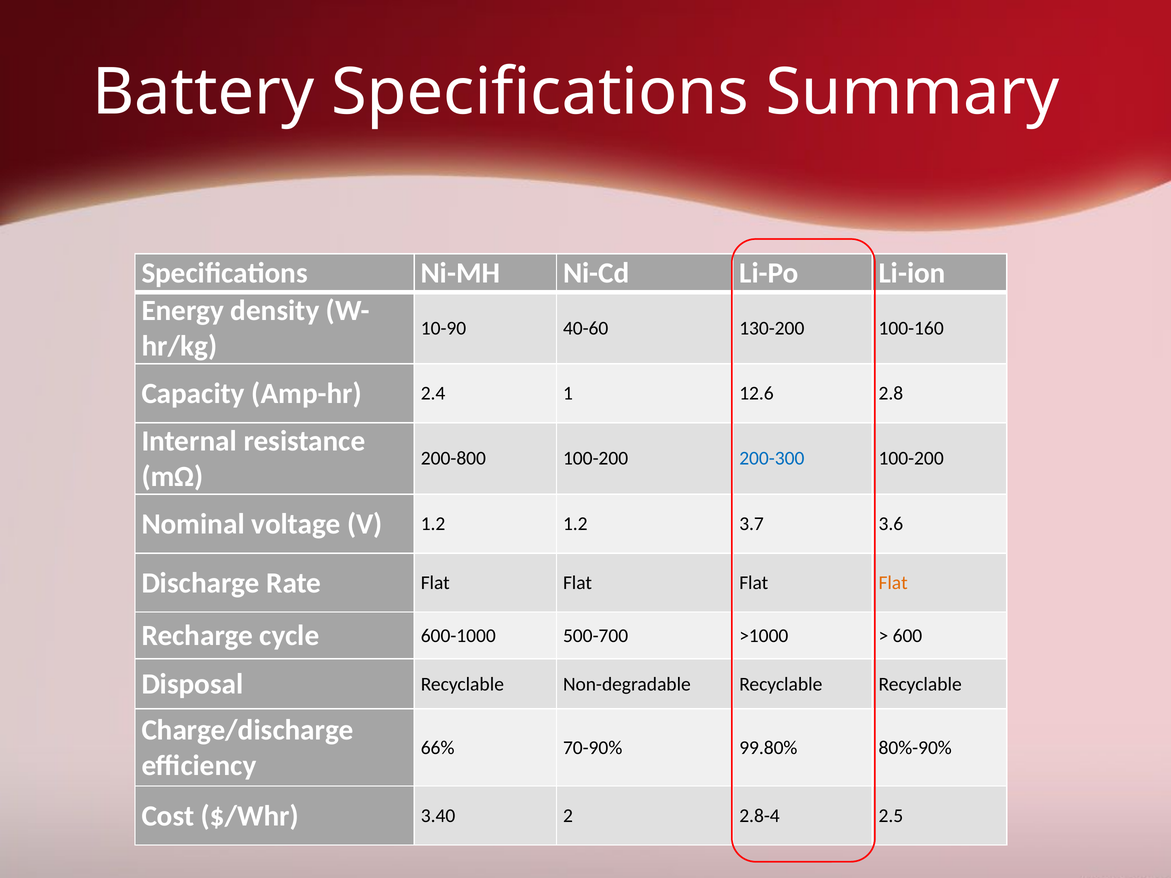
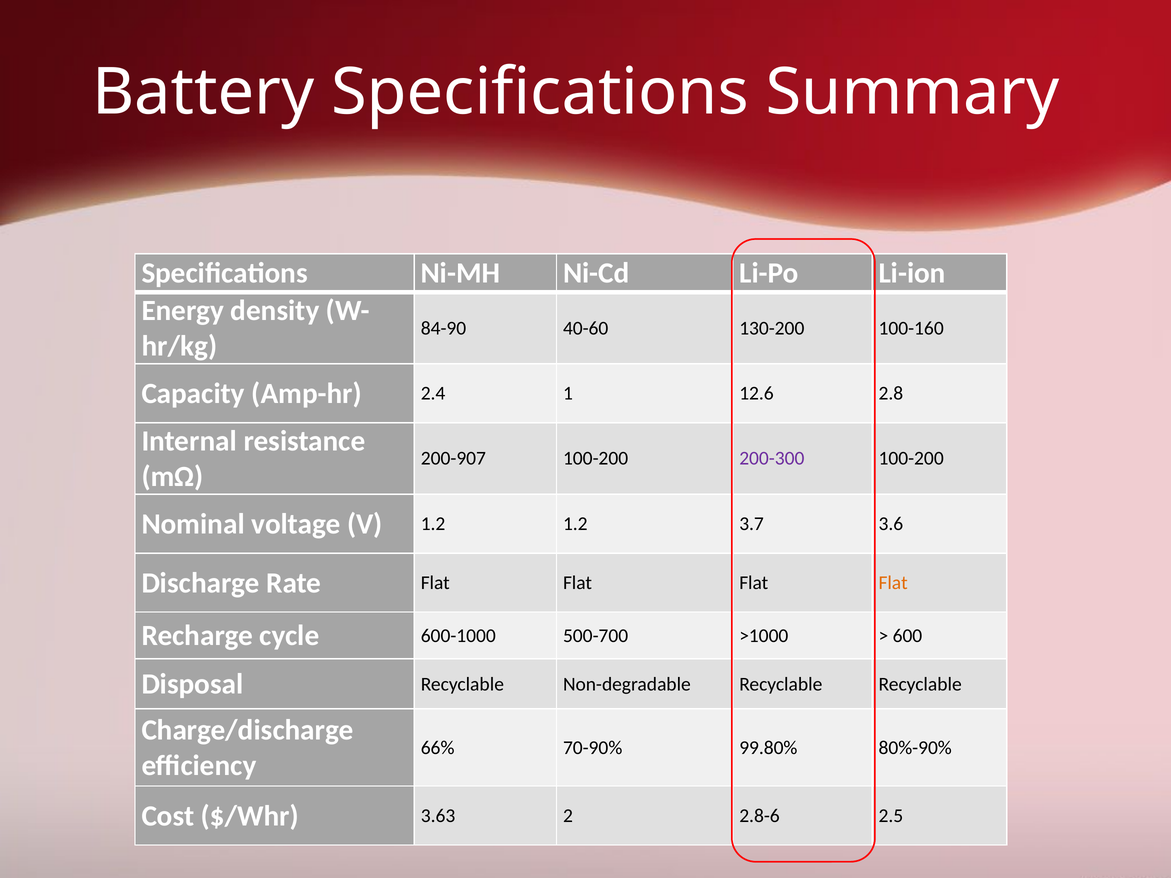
10-90: 10-90 -> 84-90 (443, 328)
200-800: 200-800 -> 200-907 (453, 459)
200-300 colour: blue -> purple (772, 459)
3.40: 3.40 -> 3.63 (438, 816)
2.8-4: 2.8-4 -> 2.8-6 (759, 816)
